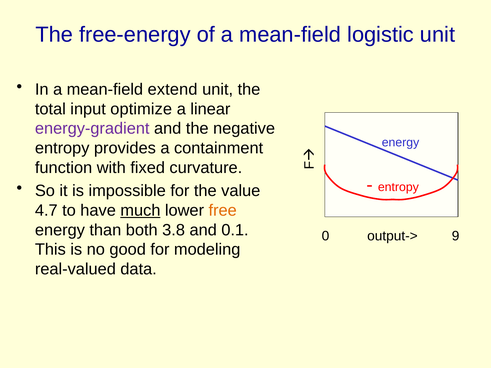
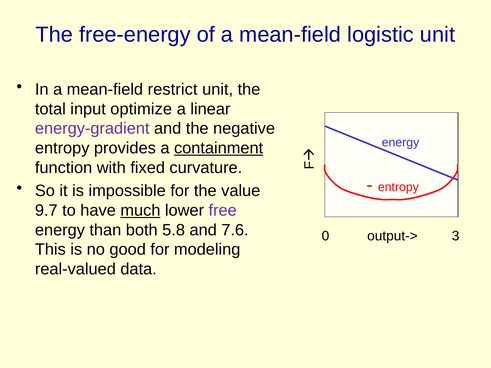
extend: extend -> restrict (173, 89)
containment underline: none -> present (219, 148)
4.7: 4.7 -> 9.7 (46, 210)
free colour: orange -> purple (223, 210)
3.8: 3.8 -> 5.8 (174, 230)
0.1: 0.1 -> 7.6 (235, 230)
9: 9 -> 3 (456, 236)
